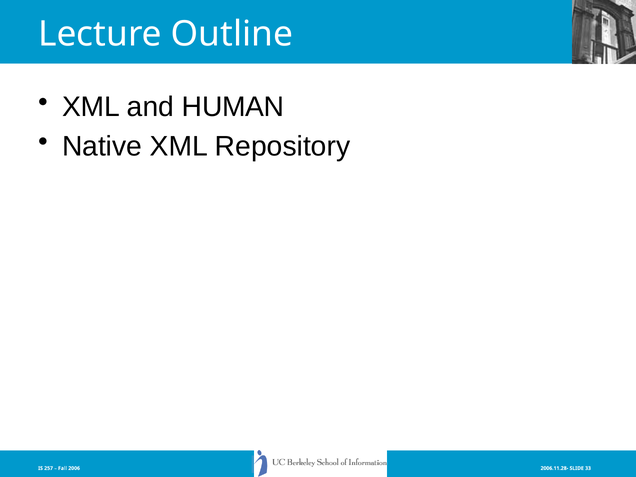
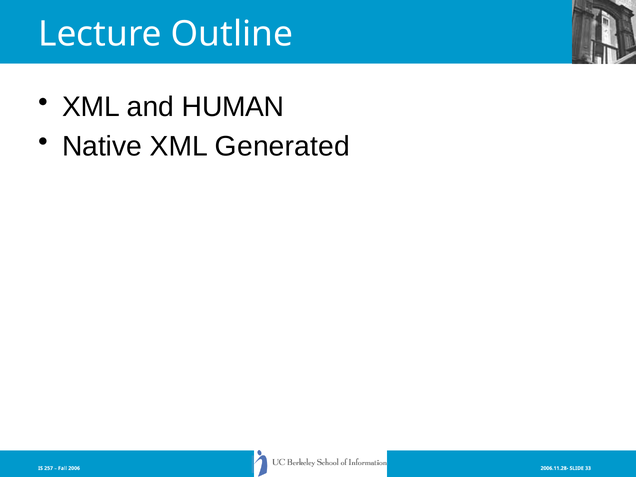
Repository: Repository -> Generated (282, 147)
